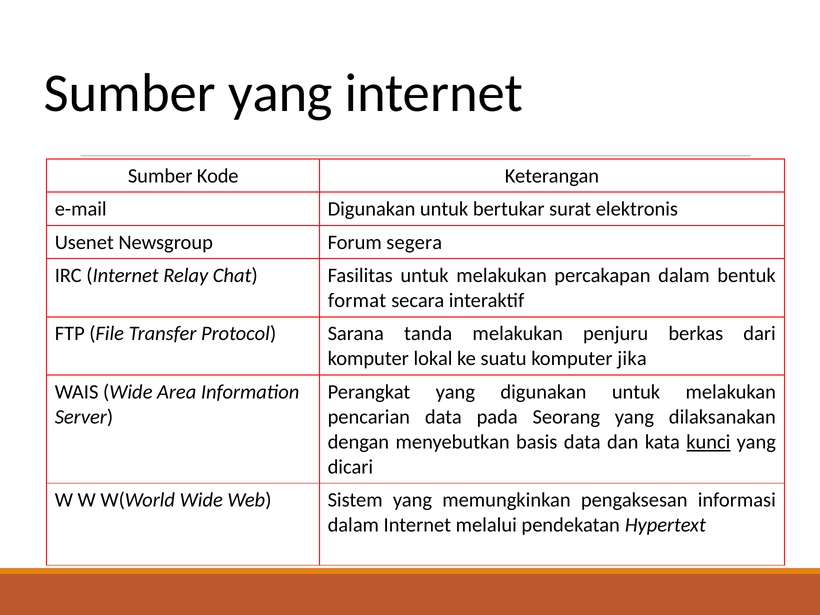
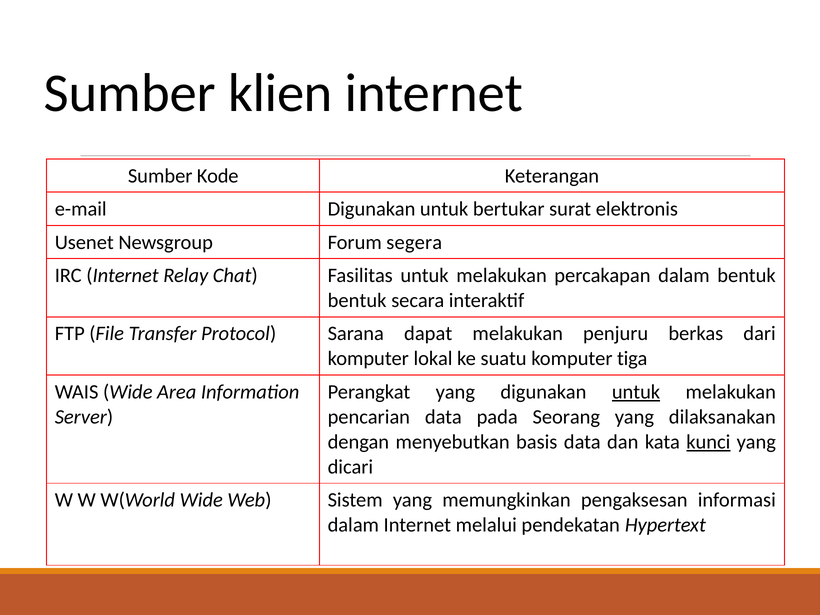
Sumber yang: yang -> klien (280, 93)
format: format -> bentuk (357, 300)
tanda: tanda -> dapat (428, 334)
jika: jika -> tiga (632, 359)
untuk underline: none -> present (636, 392)
